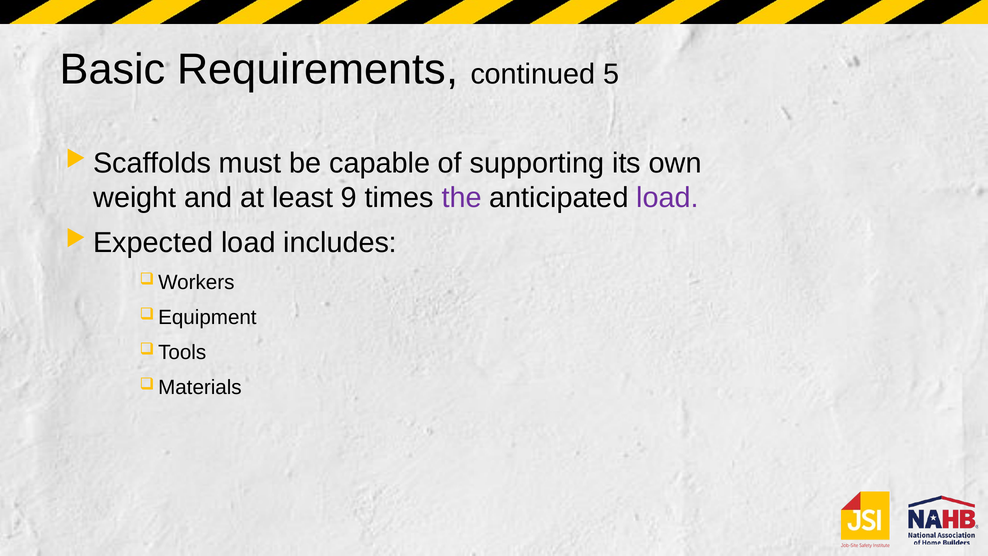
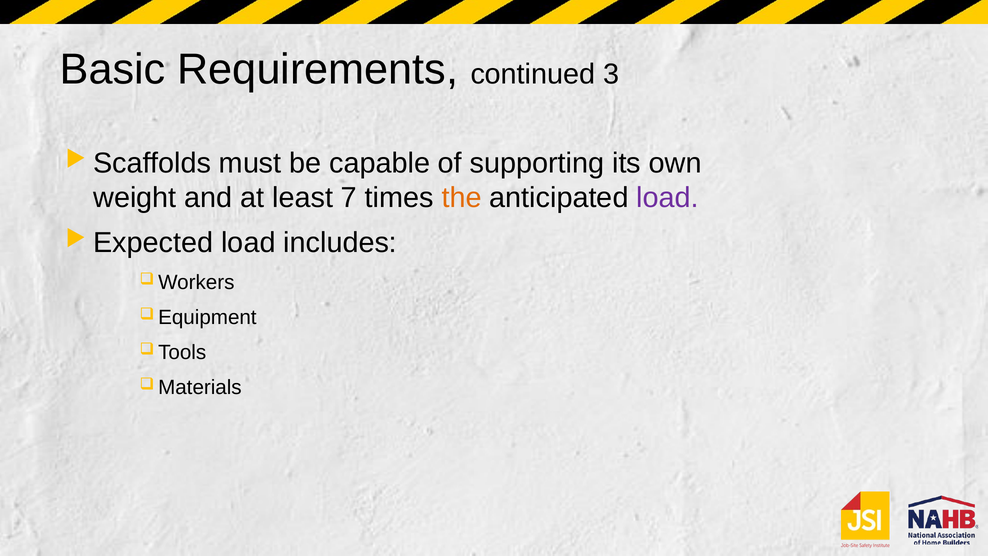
5: 5 -> 3 (611, 74)
9: 9 -> 7 (349, 198)
the colour: purple -> orange (462, 198)
